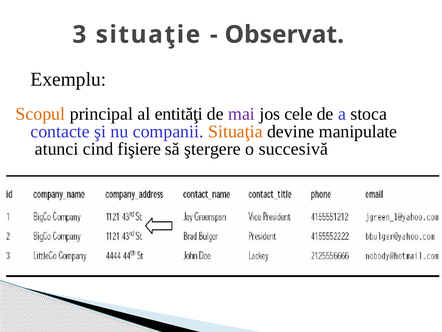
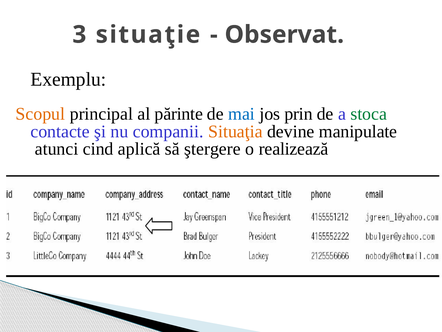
entităţi: entităţi -> părinte (179, 114)
mai colour: purple -> blue (242, 114)
cele: cele -> prin (299, 114)
stoca colour: black -> green (369, 114)
fişiere: fişiere -> aplică (139, 149)
succesivă: succesivă -> realizează (294, 149)
